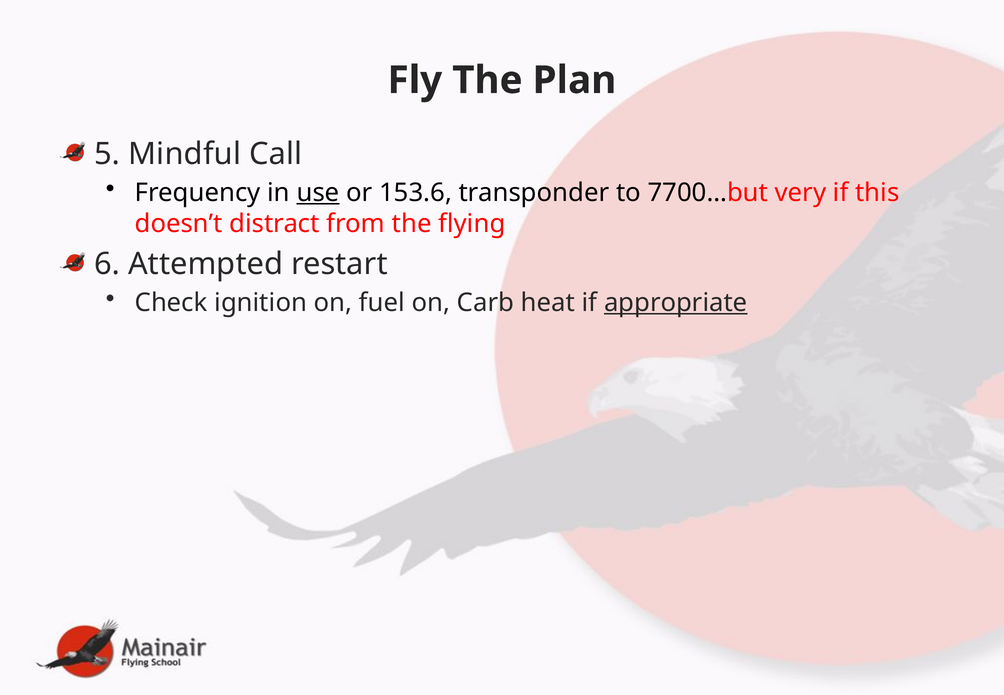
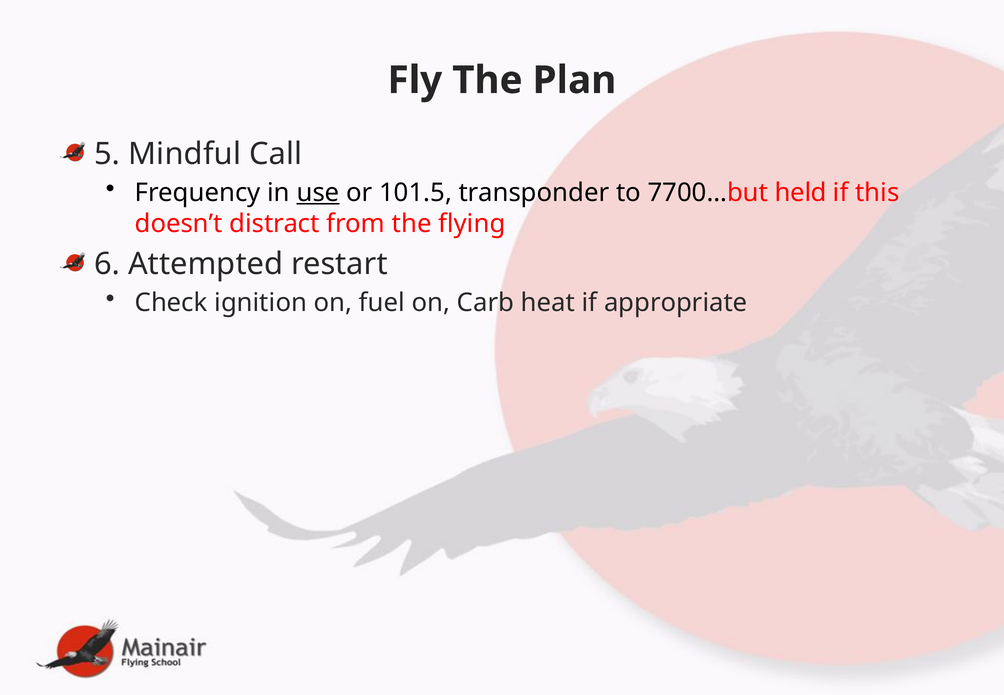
153.6: 153.6 -> 101.5 (416, 193)
very: very -> held (801, 193)
appropriate underline: present -> none (676, 303)
